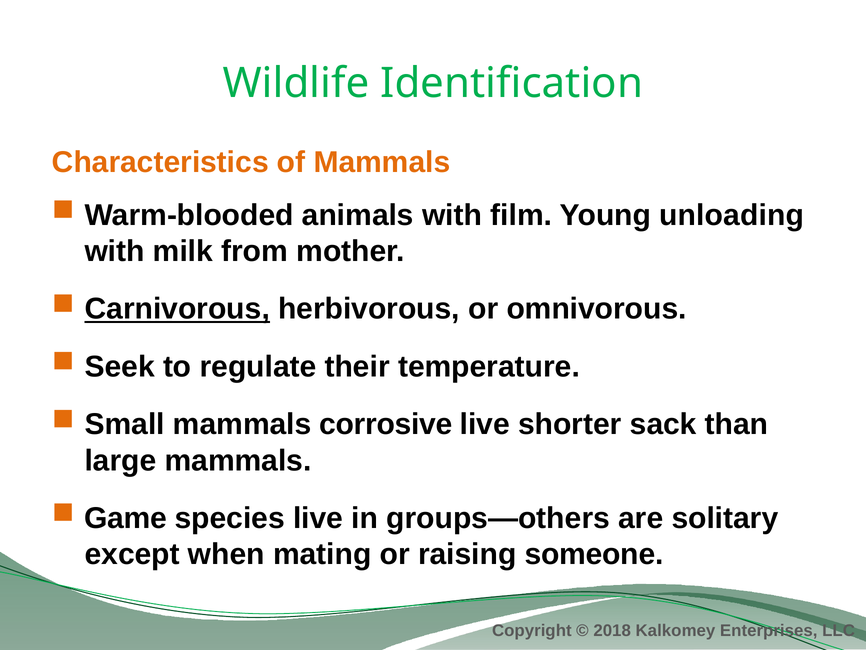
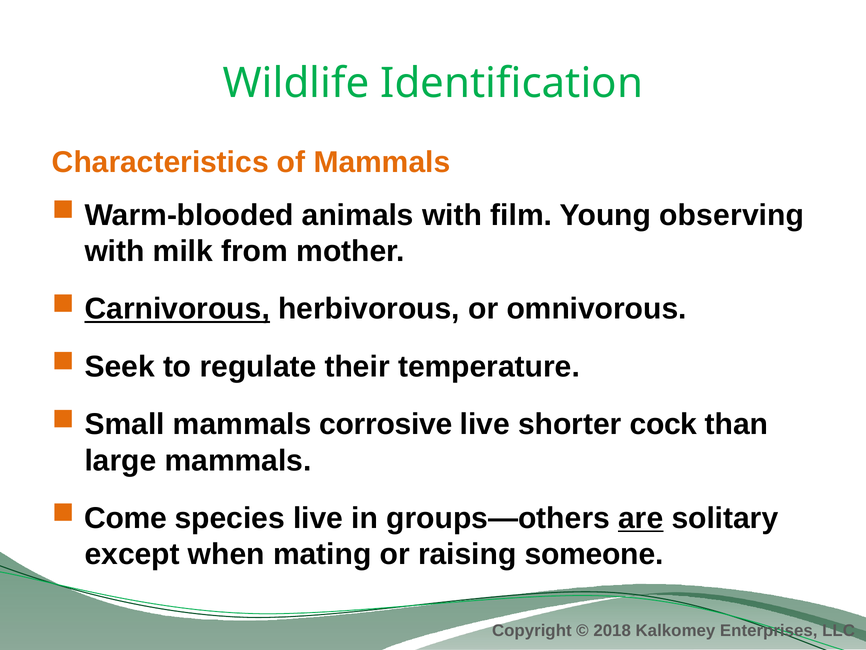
unloading: unloading -> observing (732, 215)
sack: sack -> cock (663, 424)
Game: Game -> Come (126, 518)
are underline: none -> present (641, 518)
